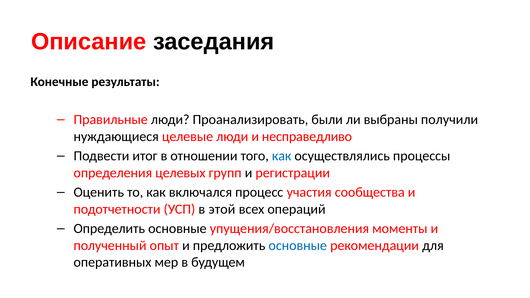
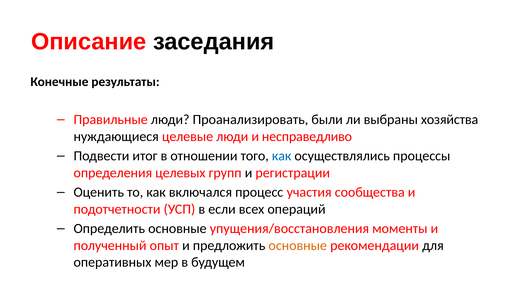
получили: получили -> хозяйства (450, 120)
этой: этой -> если (222, 209)
основные colour: blue -> orange (298, 246)
